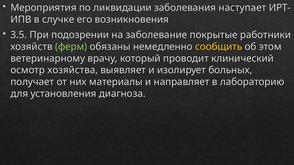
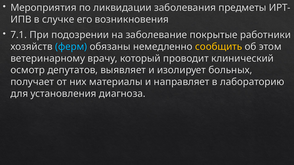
наступает: наступает -> предметы (242, 8)
3.5: 3.5 -> 7.1 (19, 35)
ферм colour: light green -> light blue (71, 47)
хозяйства: хозяйства -> депутатов (73, 70)
